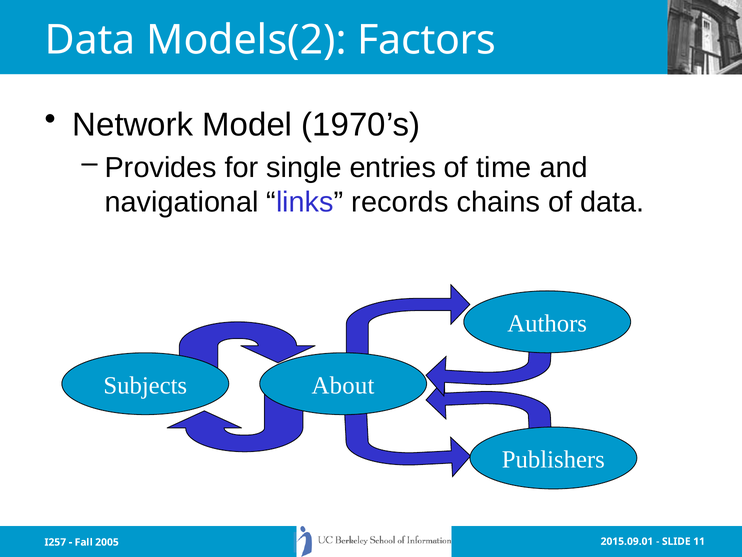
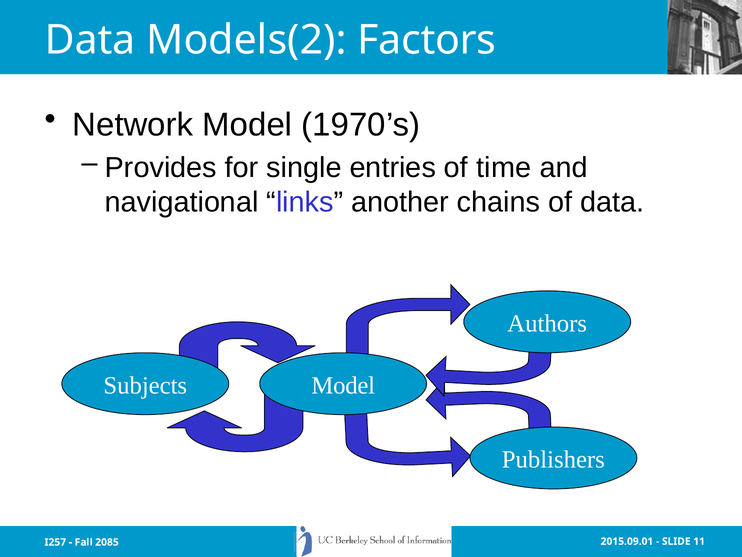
records: records -> another (400, 202)
Subjects About: About -> Model (343, 385)
2005: 2005 -> 2085 (107, 542)
